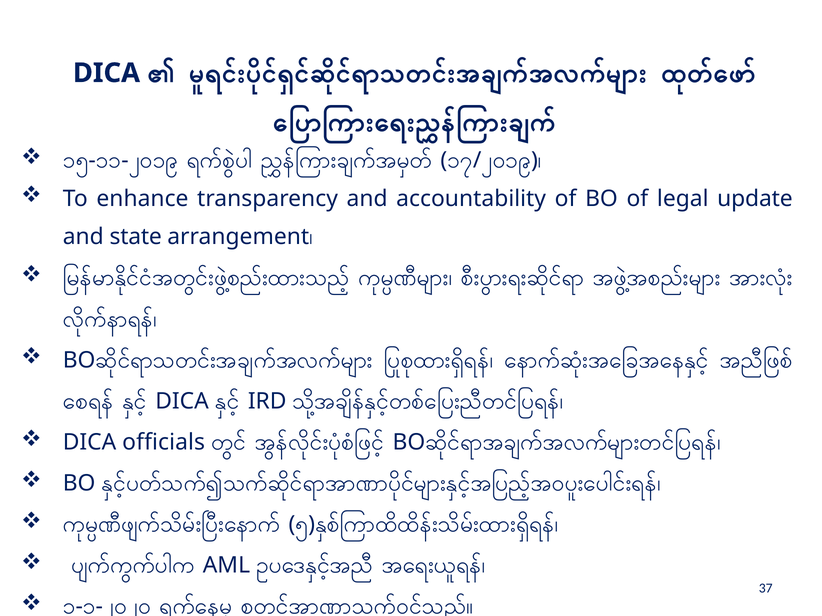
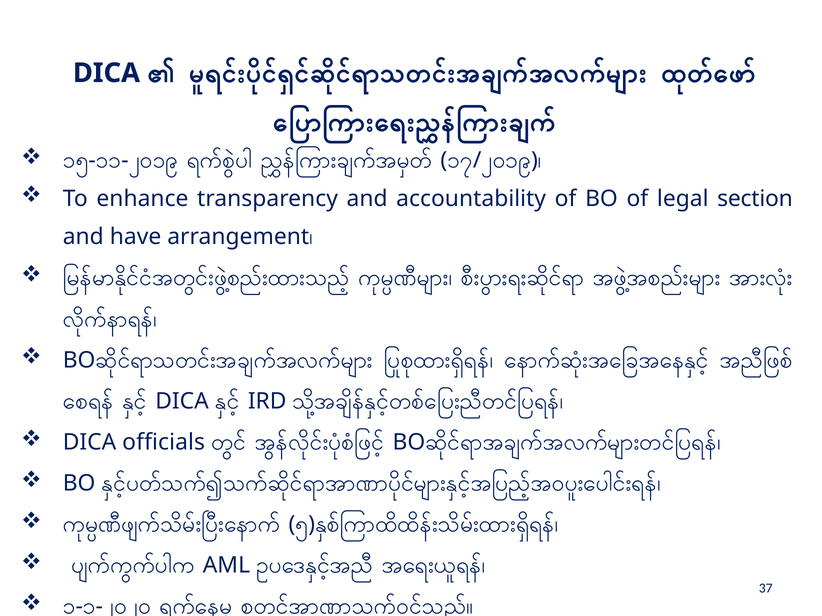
update: update -> section (755, 199)
state: state -> have (136, 237)
